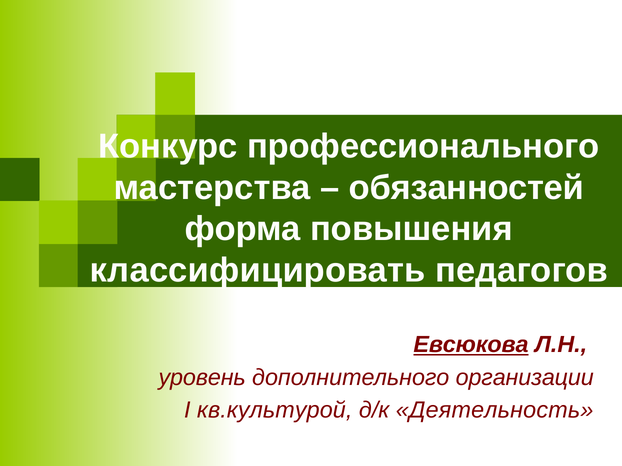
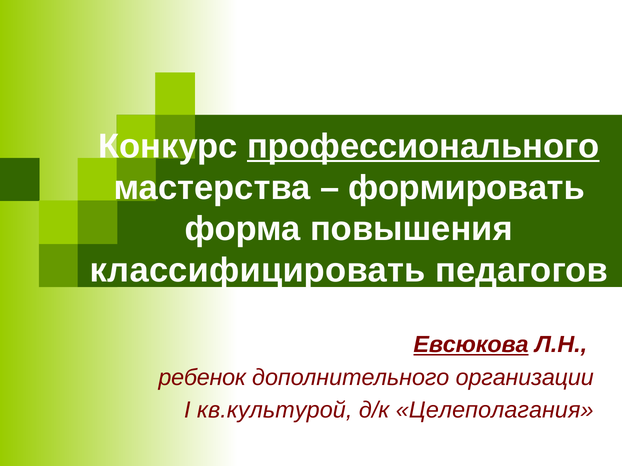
профессионального underline: none -> present (423, 146)
обязанностей: обязанностей -> формировать (467, 188)
уровень: уровень -> ребенок (202, 378)
Деятельность: Деятельность -> Целеполагания (495, 410)
